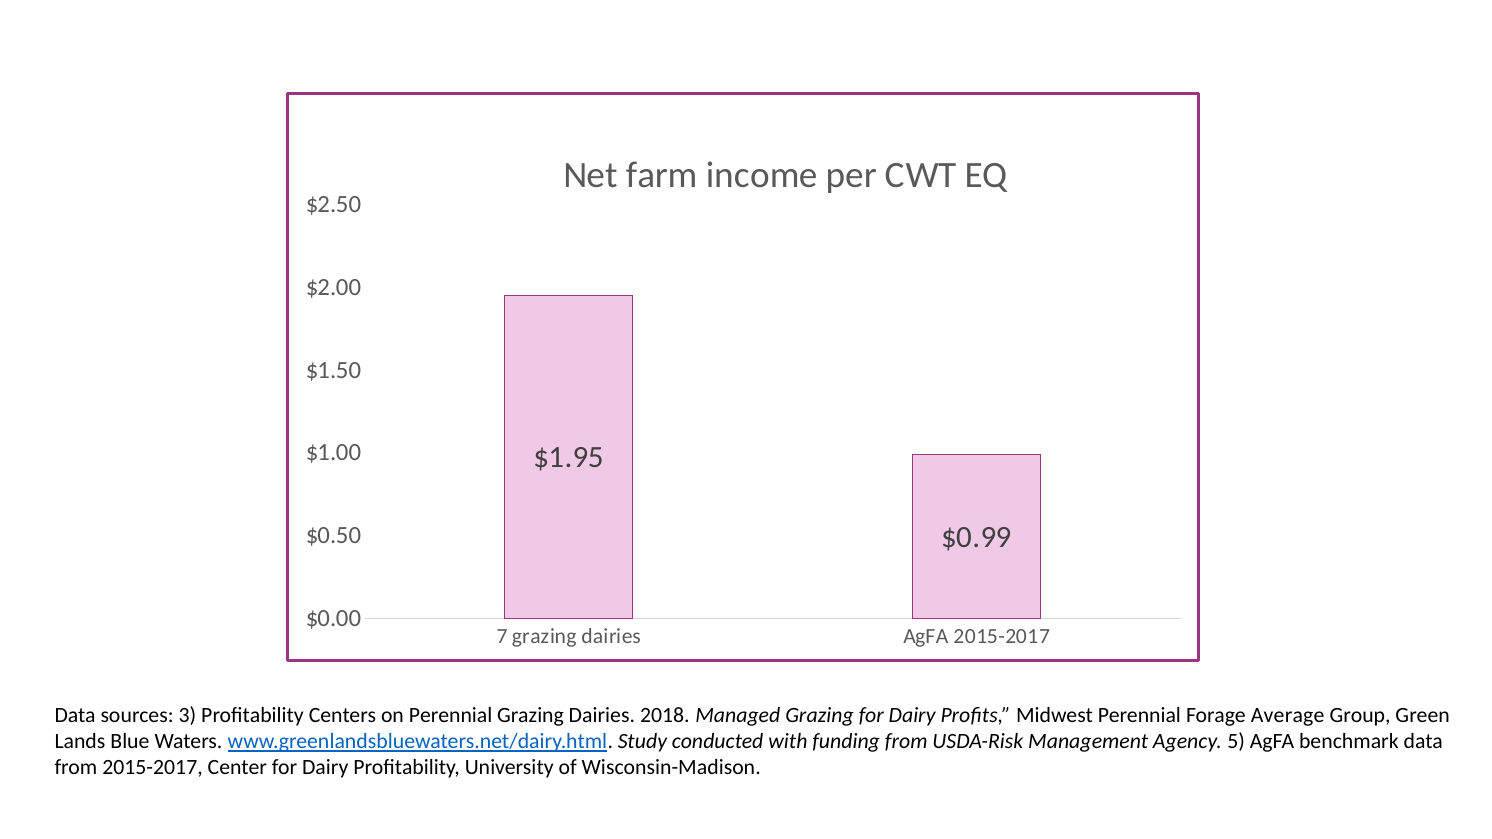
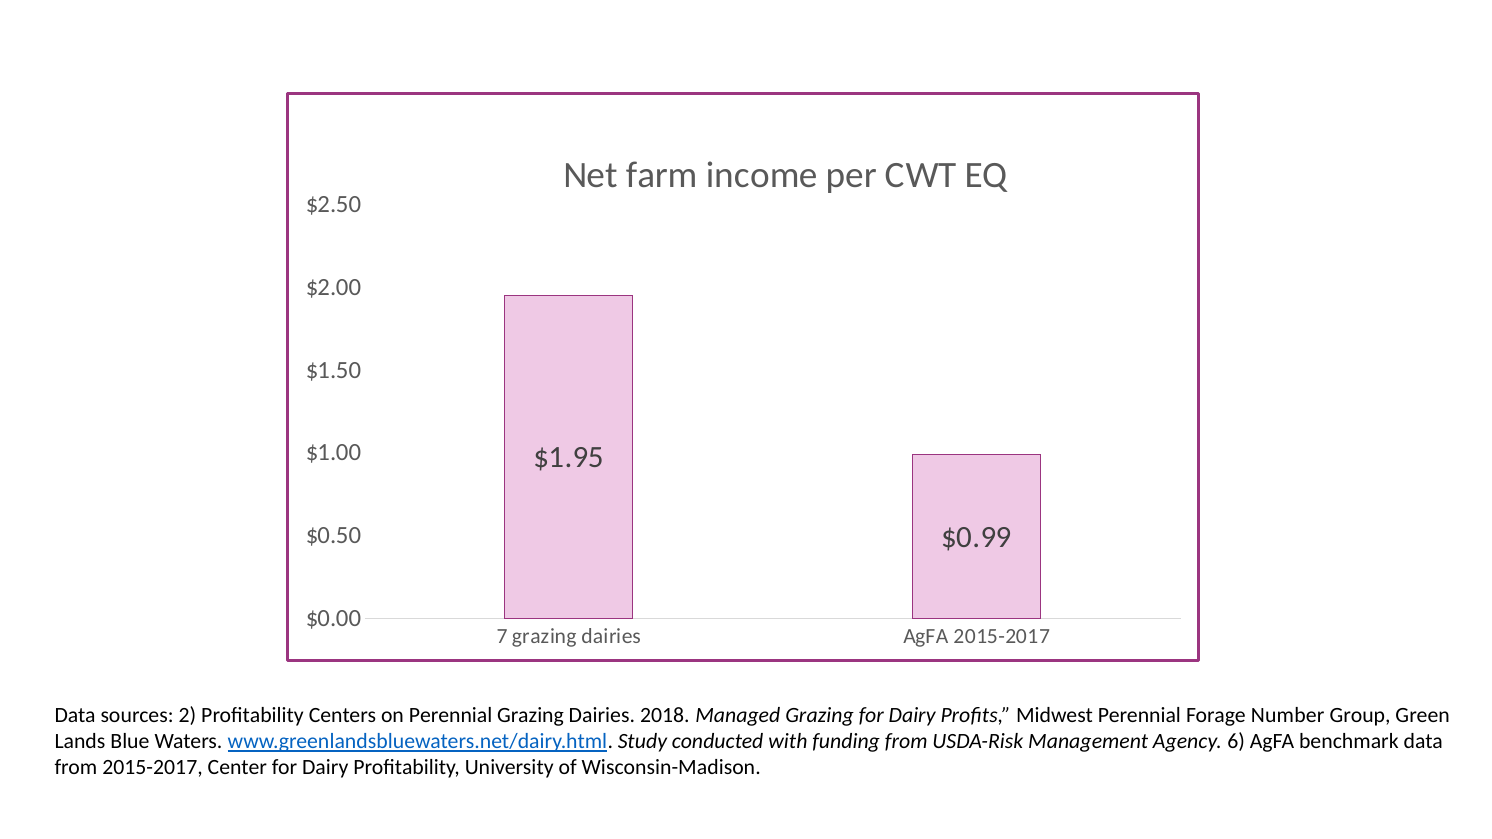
3: 3 -> 2 (187, 715)
Average: Average -> Number (1288, 715)
5: 5 -> 6 (1236, 741)
